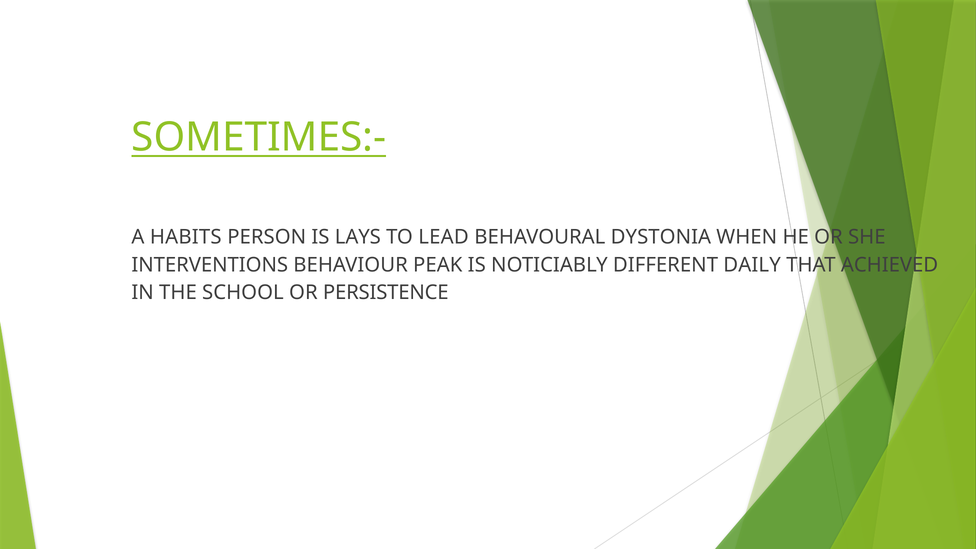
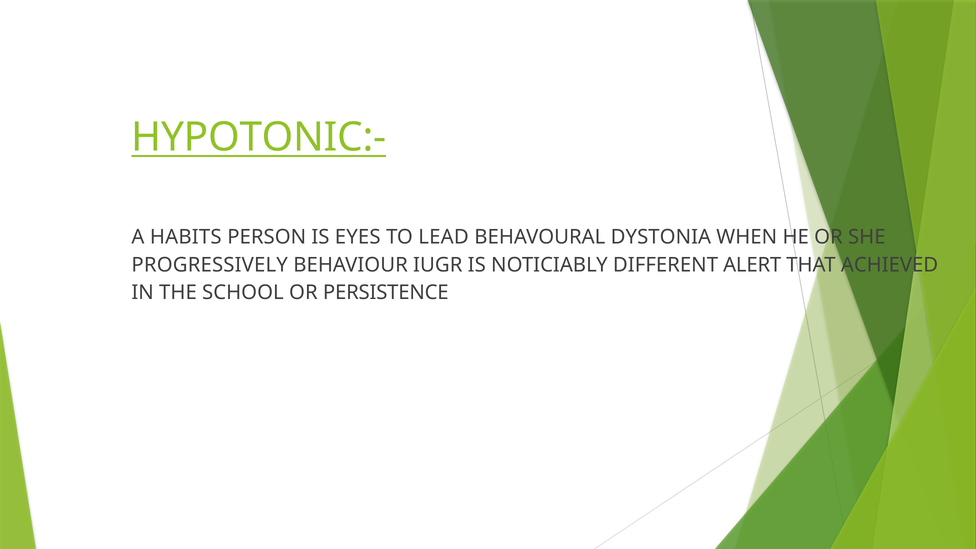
SOMETIMES:-: SOMETIMES:- -> HYPOTONIC:- (259, 137)
LAYS: LAYS -> EYES (358, 237)
INTERVENTIONS: INTERVENTIONS -> PROGRESSIVELY (210, 265)
PEAK: PEAK -> IUGR (438, 265)
DAILY: DAILY -> ALERT (752, 265)
